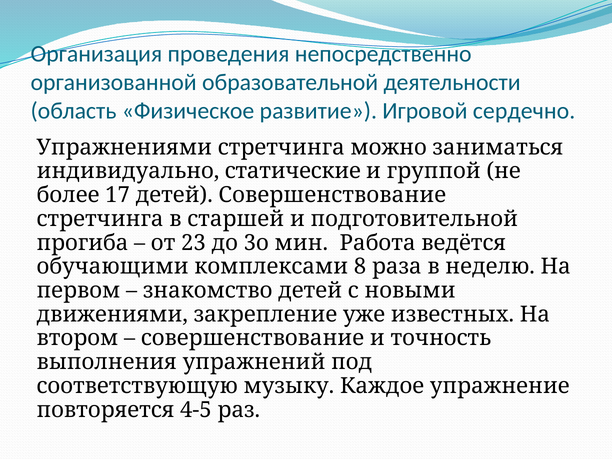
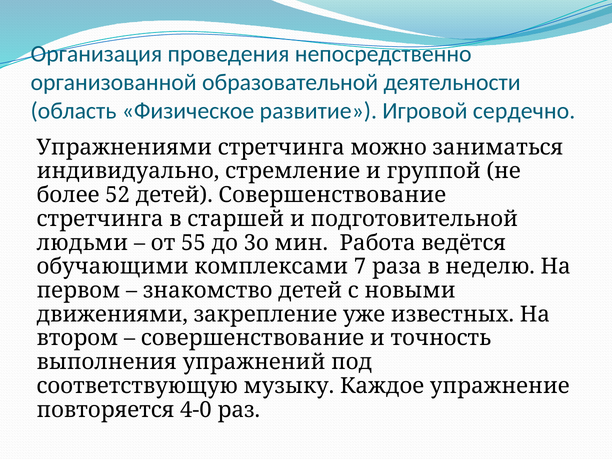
статические: статические -> стремление (293, 171)
17: 17 -> 52 (118, 195)
прогиба: прогиба -> людьми (82, 243)
23: 23 -> 55 (193, 243)
8: 8 -> 7 (360, 267)
4-5: 4-5 -> 4-0 (196, 410)
